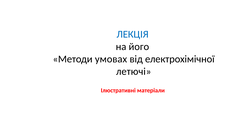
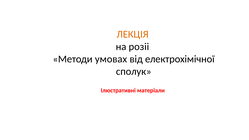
ЛЕКЦІЯ colour: blue -> orange (133, 34)
його: його -> розіі (139, 47)
летючі: летючі -> сполук (134, 72)
